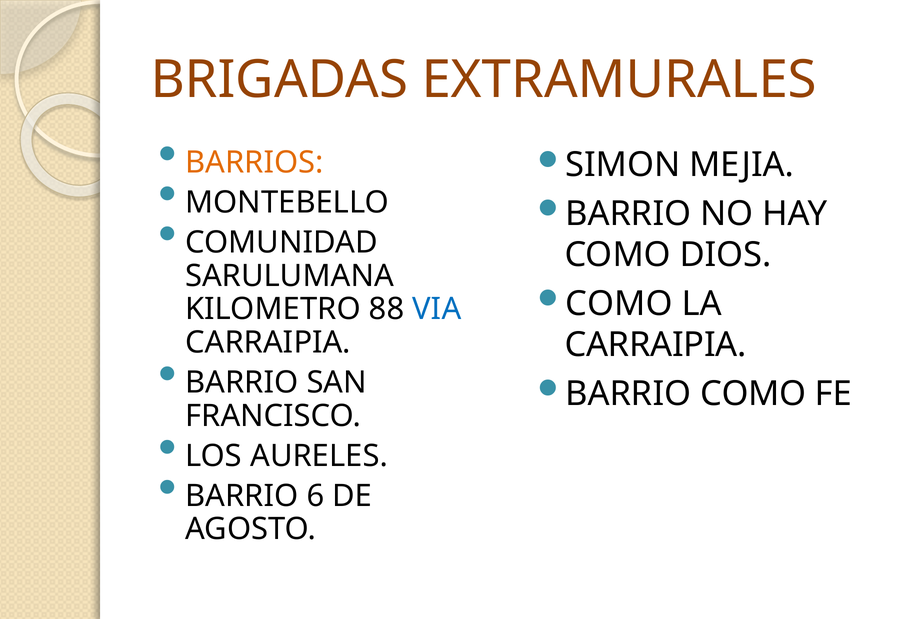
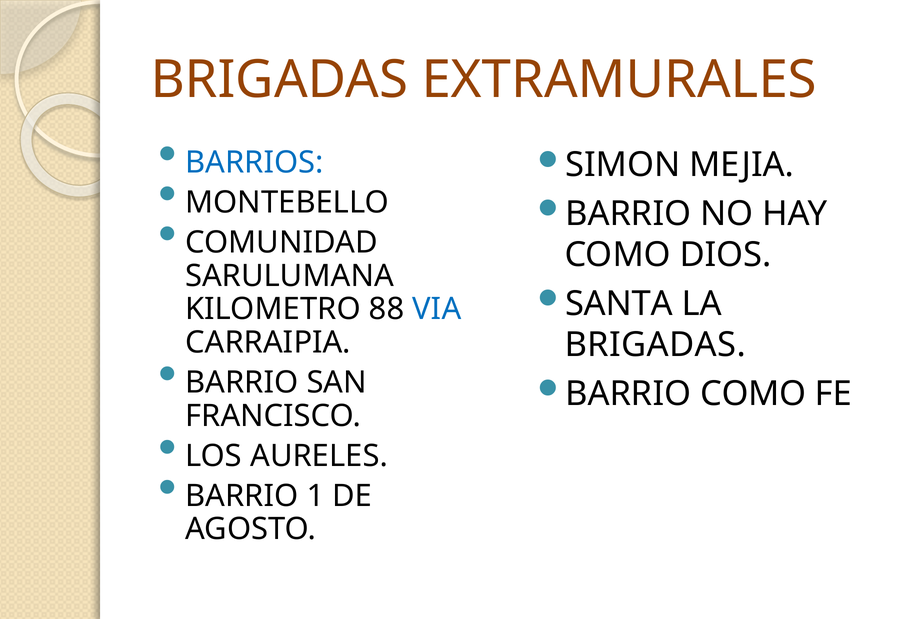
BARRIOS colour: orange -> blue (254, 163)
COMO: COMO -> SANTA (619, 304)
CARRAIPIA: CARRAIPIA -> BRIGADAS (655, 345)
6: 6 -> 1 (315, 496)
